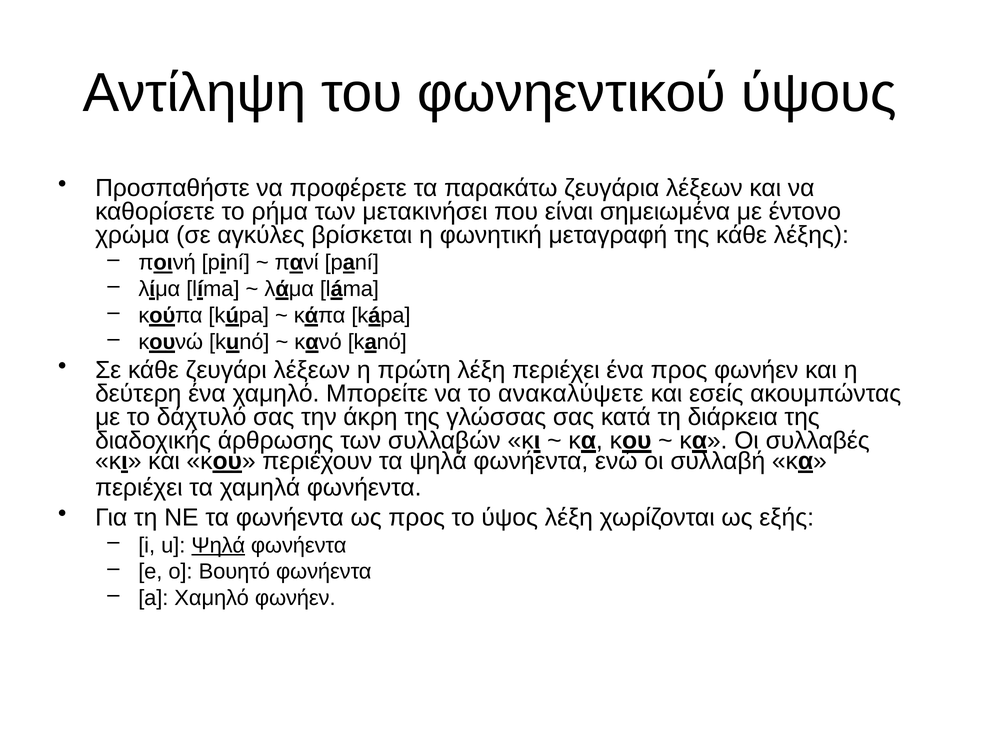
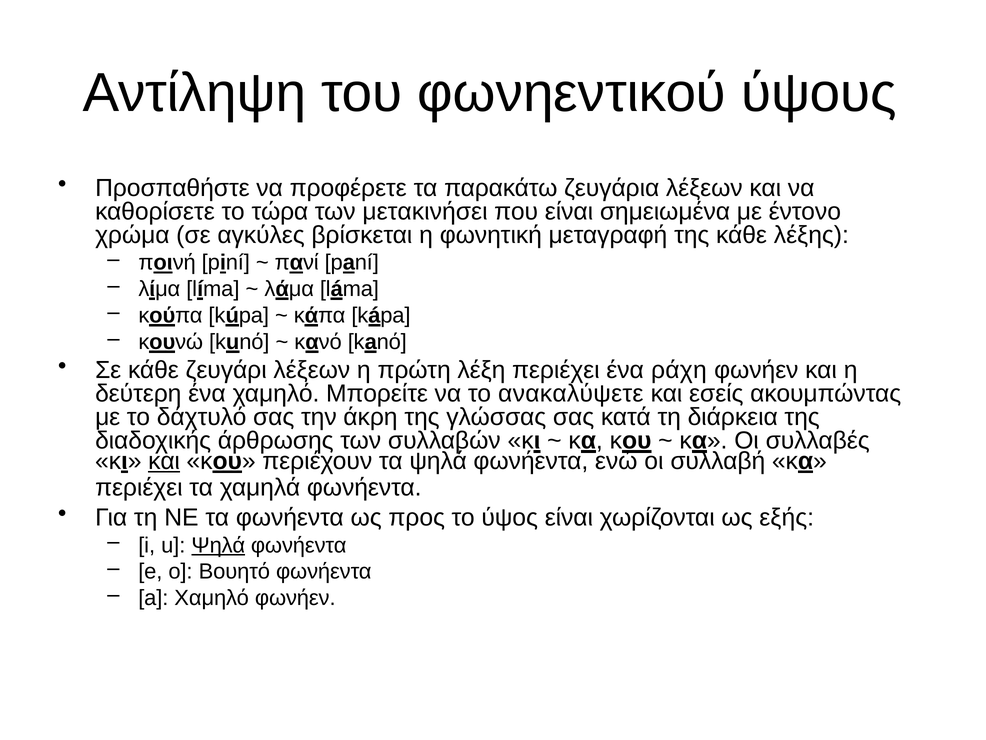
ρήμα: ρήμα -> τώρα (280, 212)
ένα προς: προς -> ράχη (679, 370)
και underline: none -> present (164, 461)
ύψος λέξη: λέξη -> είναι (569, 518)
